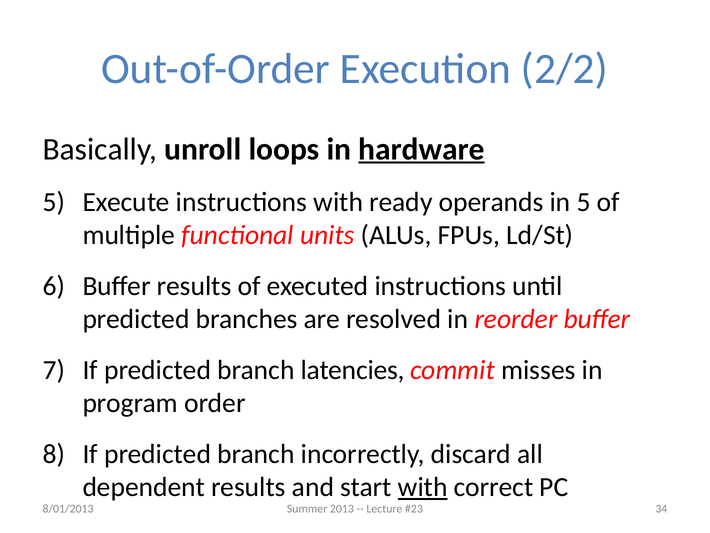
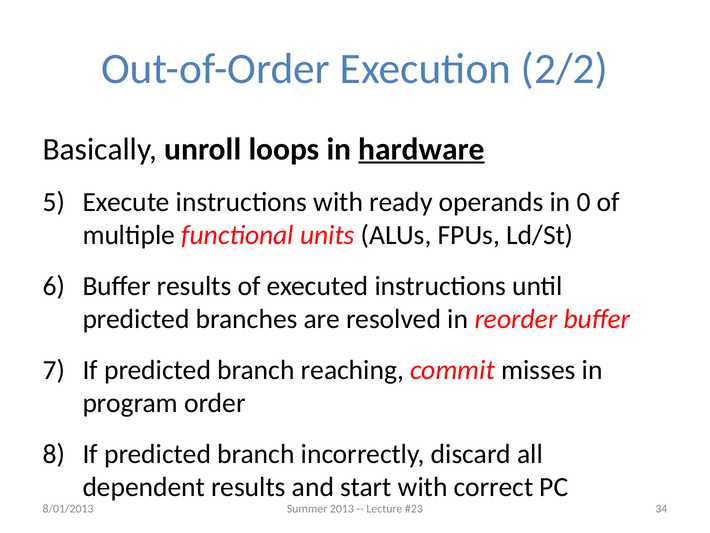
in 5: 5 -> 0 (584, 202)
latencies: latencies -> reaching (352, 370)
with underline: present -> none (423, 487)
